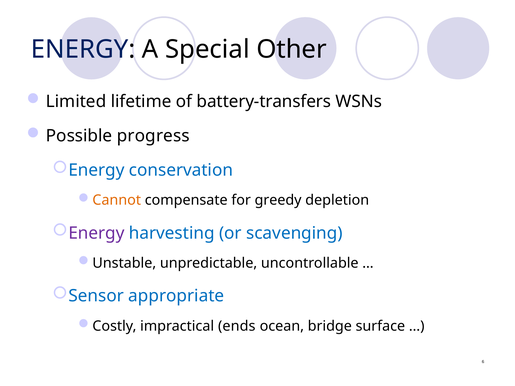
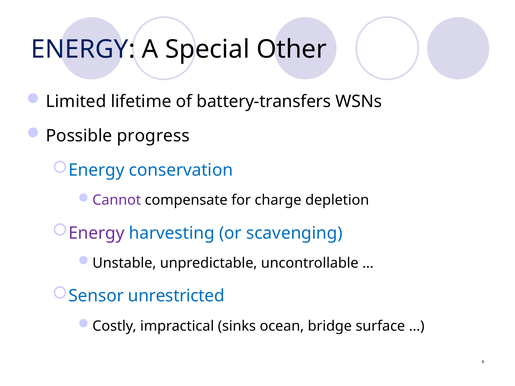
Cannot colour: orange -> purple (117, 200)
greedy: greedy -> charge (278, 200)
appropriate: appropriate -> unrestricted (176, 296)
ends: ends -> sinks (237, 326)
